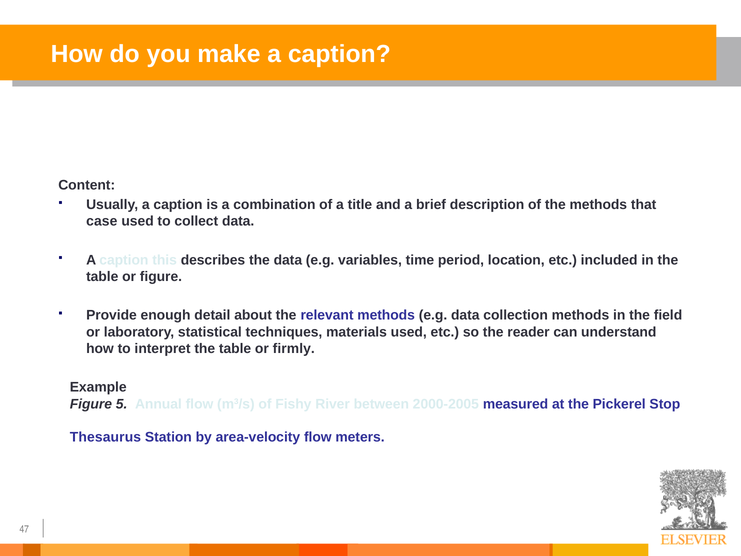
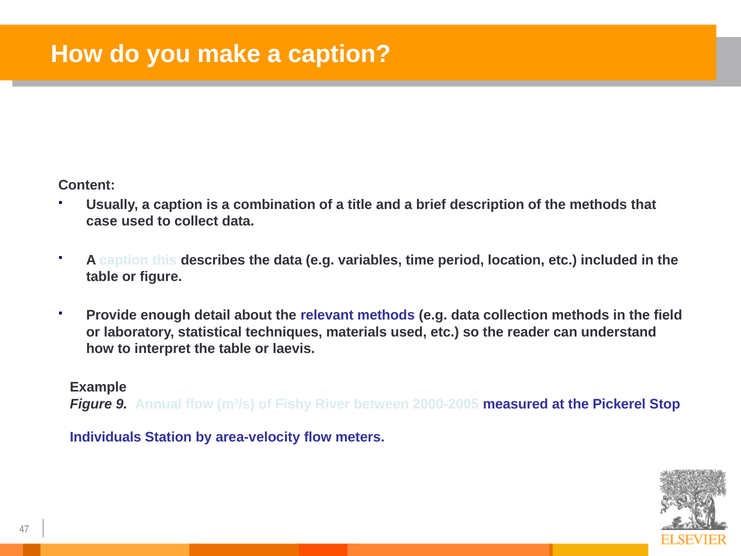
firmly: firmly -> laevis (294, 348)
5: 5 -> 9 (122, 404)
Thesaurus: Thesaurus -> Individuals (106, 437)
